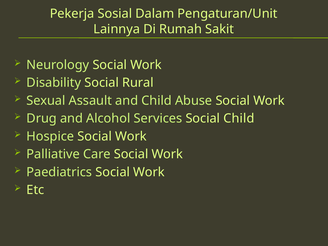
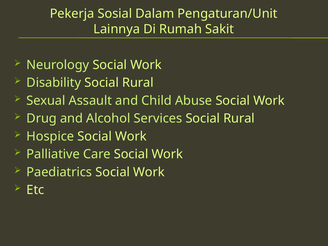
Services Social Child: Child -> Rural (239, 118)
